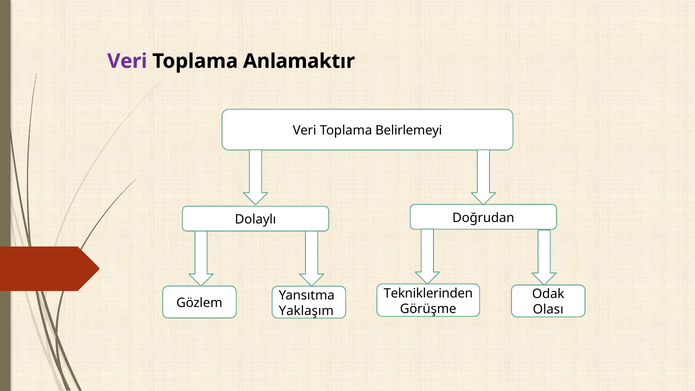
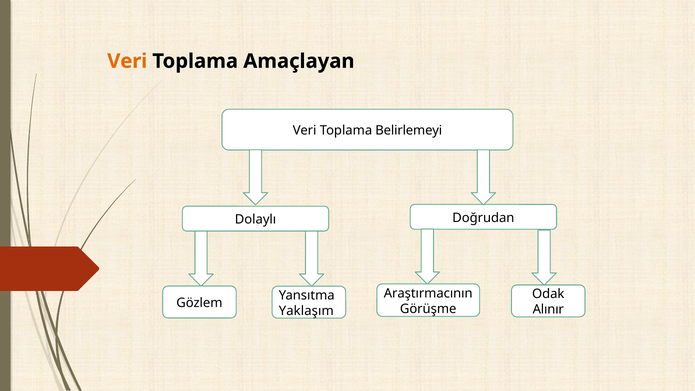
Veri colour: purple -> orange (127, 61)
Anlamaktır: Anlamaktır -> Amaçlayan (299, 61)
Tekniklerinden: Tekniklerinden -> Araştırmacının (428, 293)
Olası: Olası -> Alınır (548, 310)
